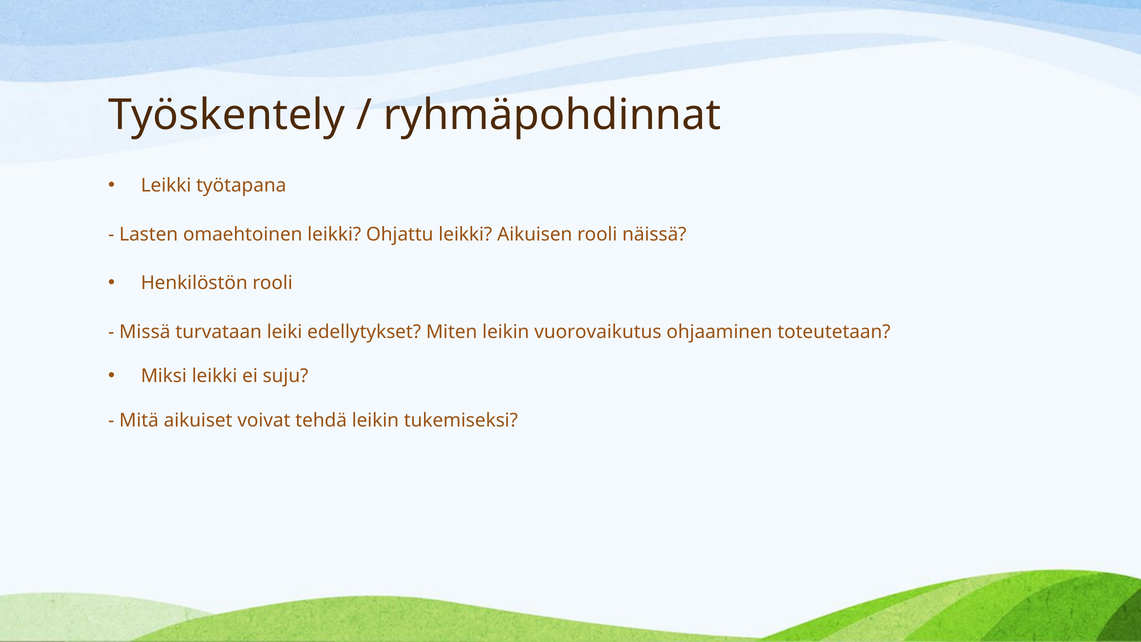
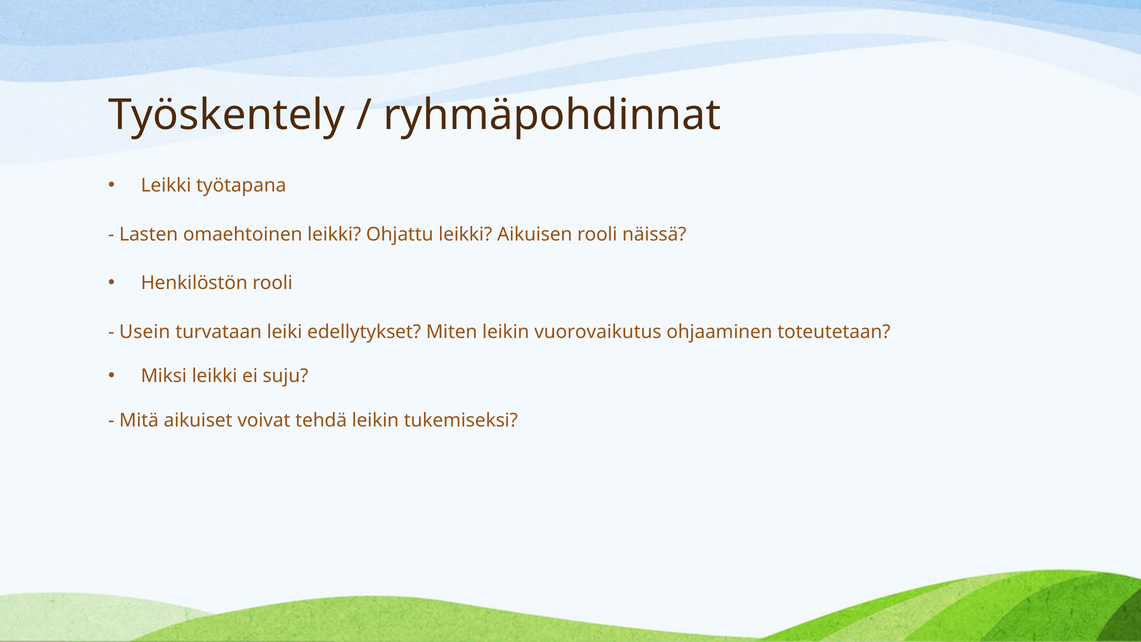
Missä: Missä -> Usein (145, 332)
